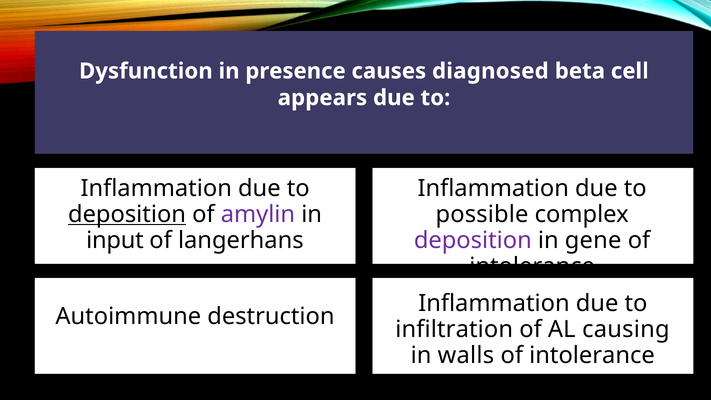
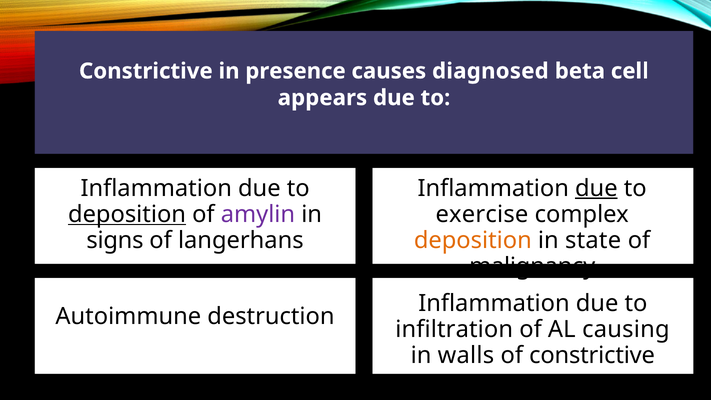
Dysfunction: Dysfunction -> Constrictive (146, 71)
due underline: none -> present (596, 188)
possible: possible -> exercise (482, 214)
input: input -> signs (115, 240)
deposition colour: purple -> orange (473, 240)
gene: gene -> state (593, 240)
intolerance: intolerance -> malignancy (532, 266)
intolerance: intolerance -> constrictive (592, 355)
